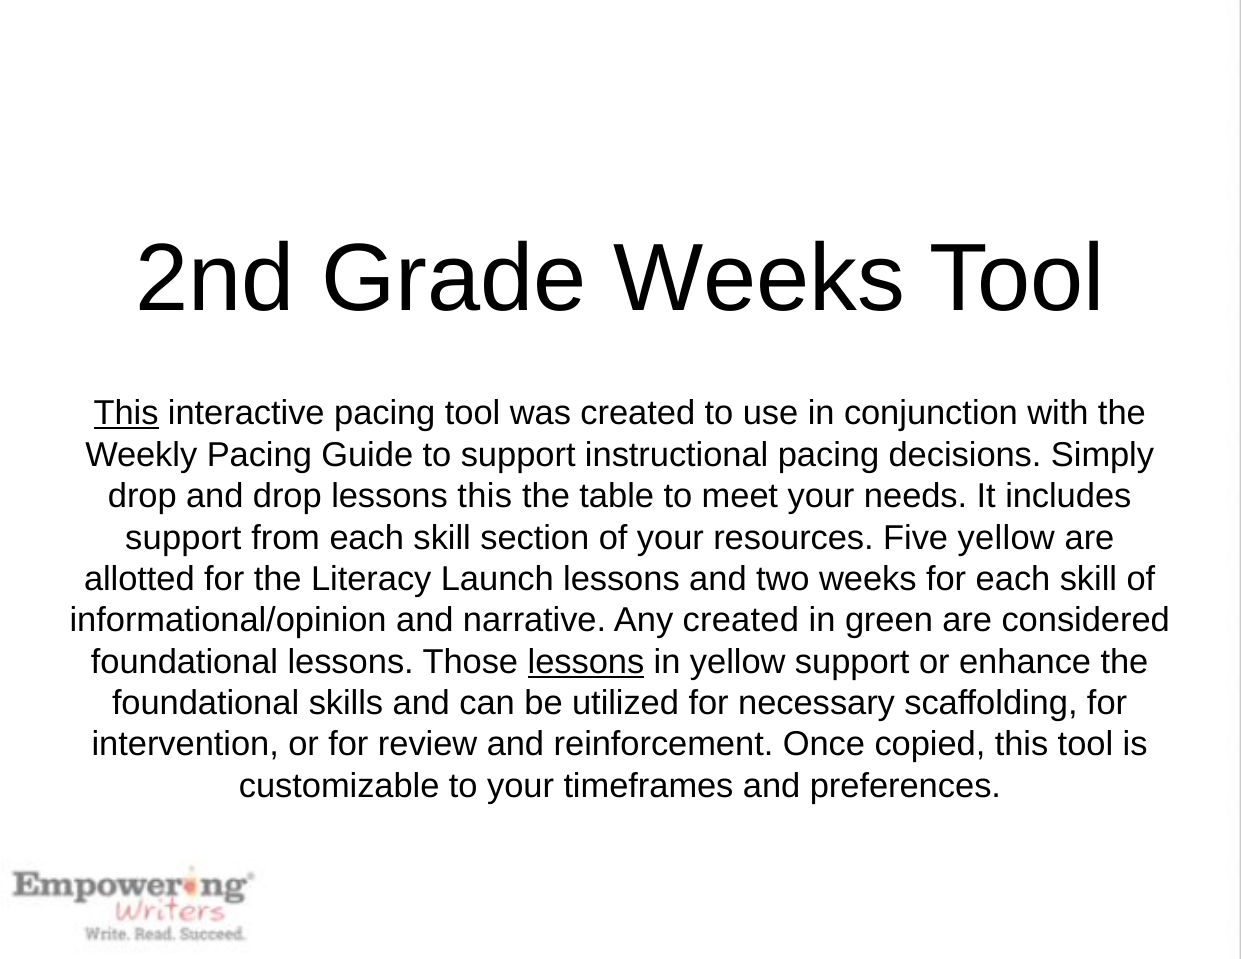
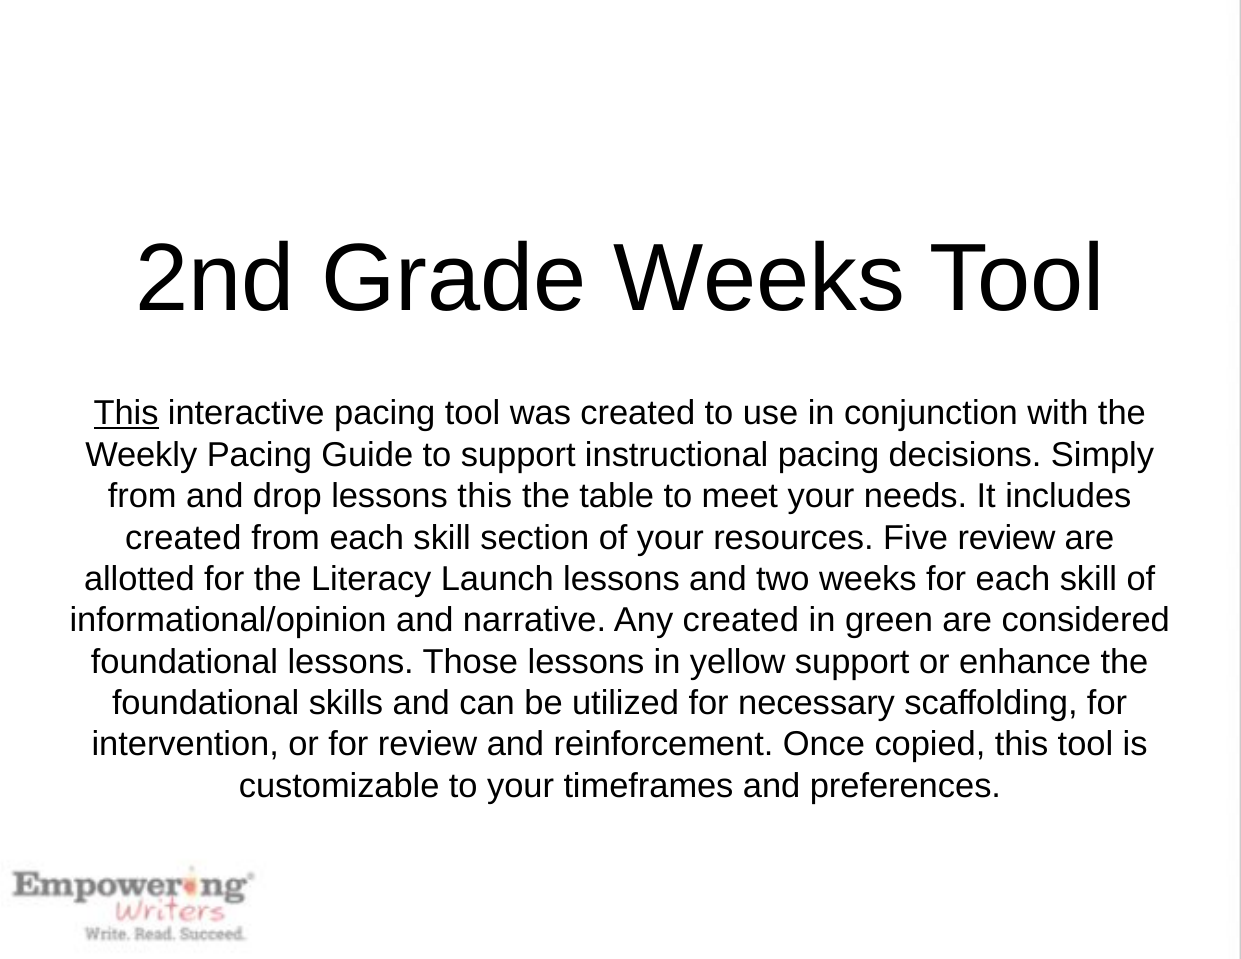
drop: drop -> from (142, 496)
support: support -> created (183, 538)
Five yellow: yellow -> review (1007, 538)
lessons underline: present -> none (586, 662)
